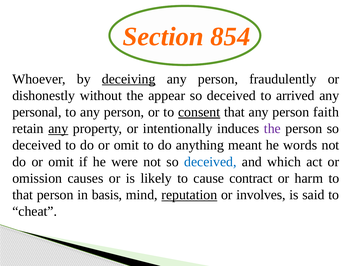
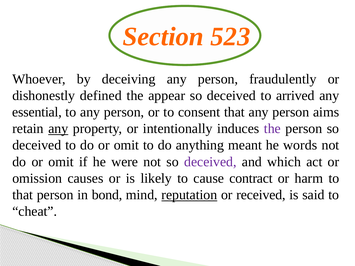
854: 854 -> 523 (230, 37)
deceiving underline: present -> none (129, 79)
without: without -> defined (101, 96)
personal: personal -> essential (37, 112)
consent underline: present -> none (199, 112)
faith: faith -> aims (326, 112)
deceived colour: blue -> purple (210, 162)
basis: basis -> bond (107, 195)
involves: involves -> received (261, 195)
